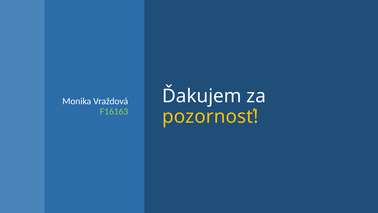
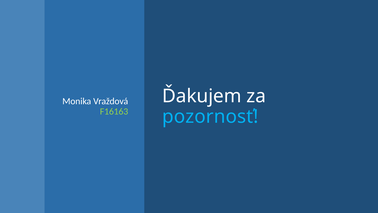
pozornosť colour: yellow -> light blue (210, 116)
